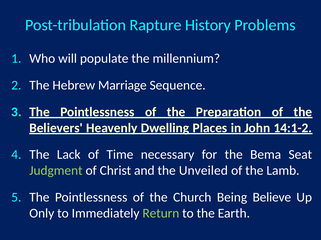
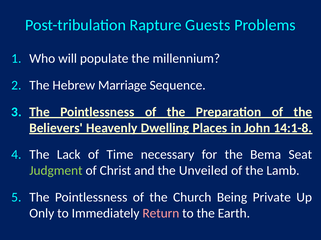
History: History -> Guests (208, 25)
14:1-2: 14:1-2 -> 14:1-8 (293, 128)
Believe: Believe -> Private (272, 198)
Return colour: light green -> pink (161, 214)
